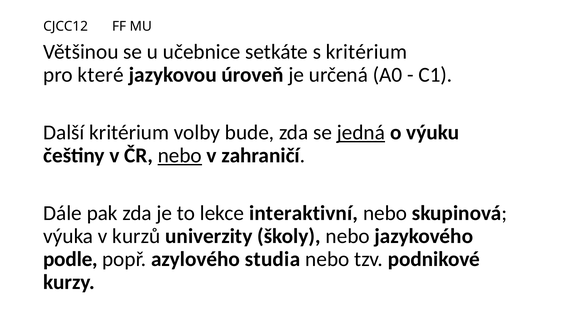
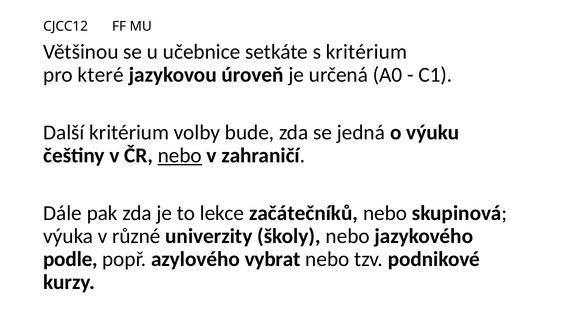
jedná underline: present -> none (361, 133)
interaktivní: interaktivní -> začátečníků (304, 213)
kurzů: kurzů -> různé (136, 236)
studia: studia -> vybrat (273, 259)
